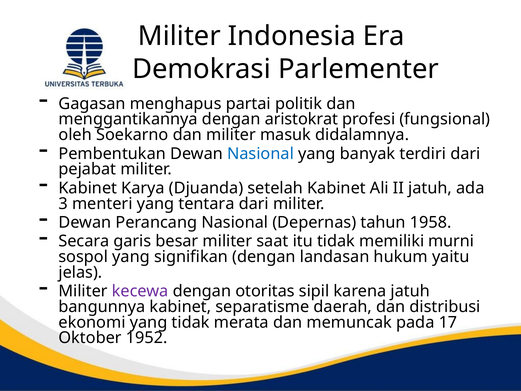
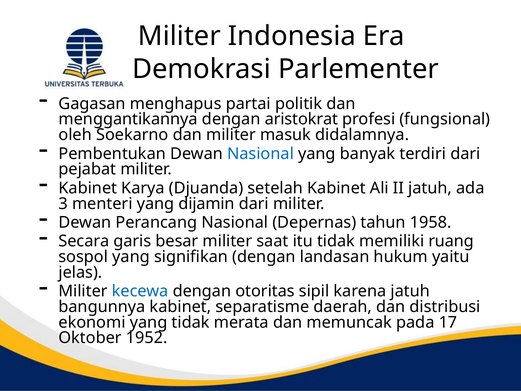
tentara: tentara -> dijamin (207, 203)
murni: murni -> ruang (451, 241)
kecewa colour: purple -> blue (140, 291)
